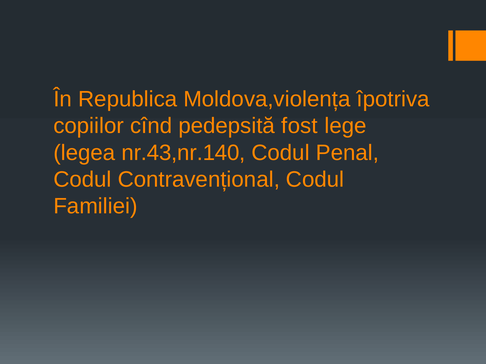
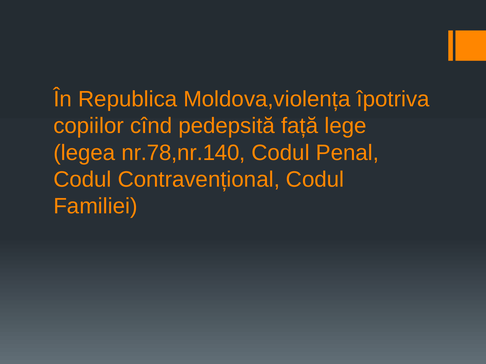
fost: fost -> față (300, 126)
nr.43,nr.140: nr.43,nr.140 -> nr.78,nr.140 (183, 153)
